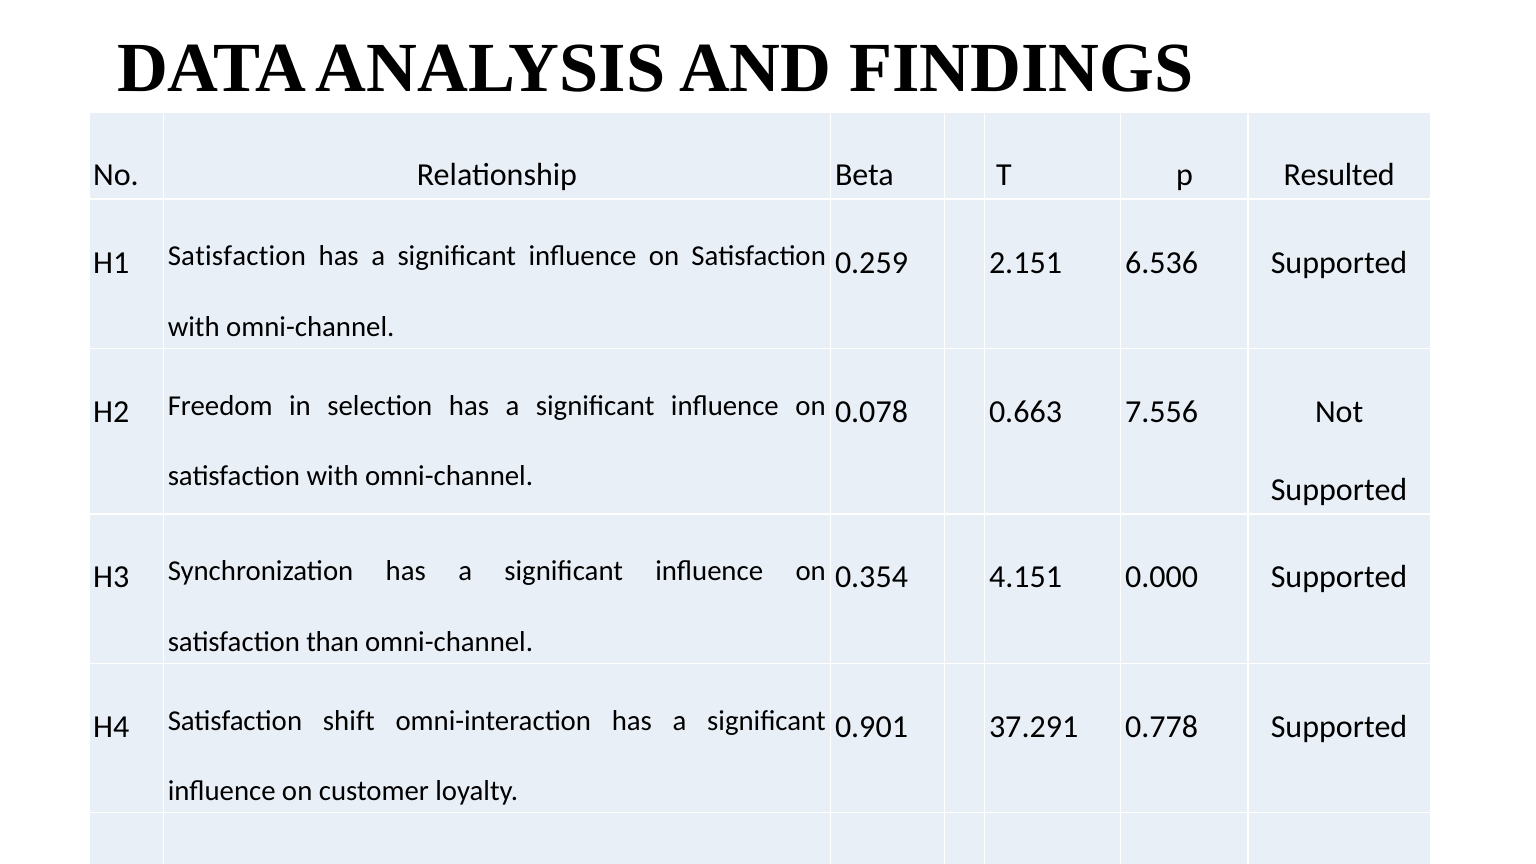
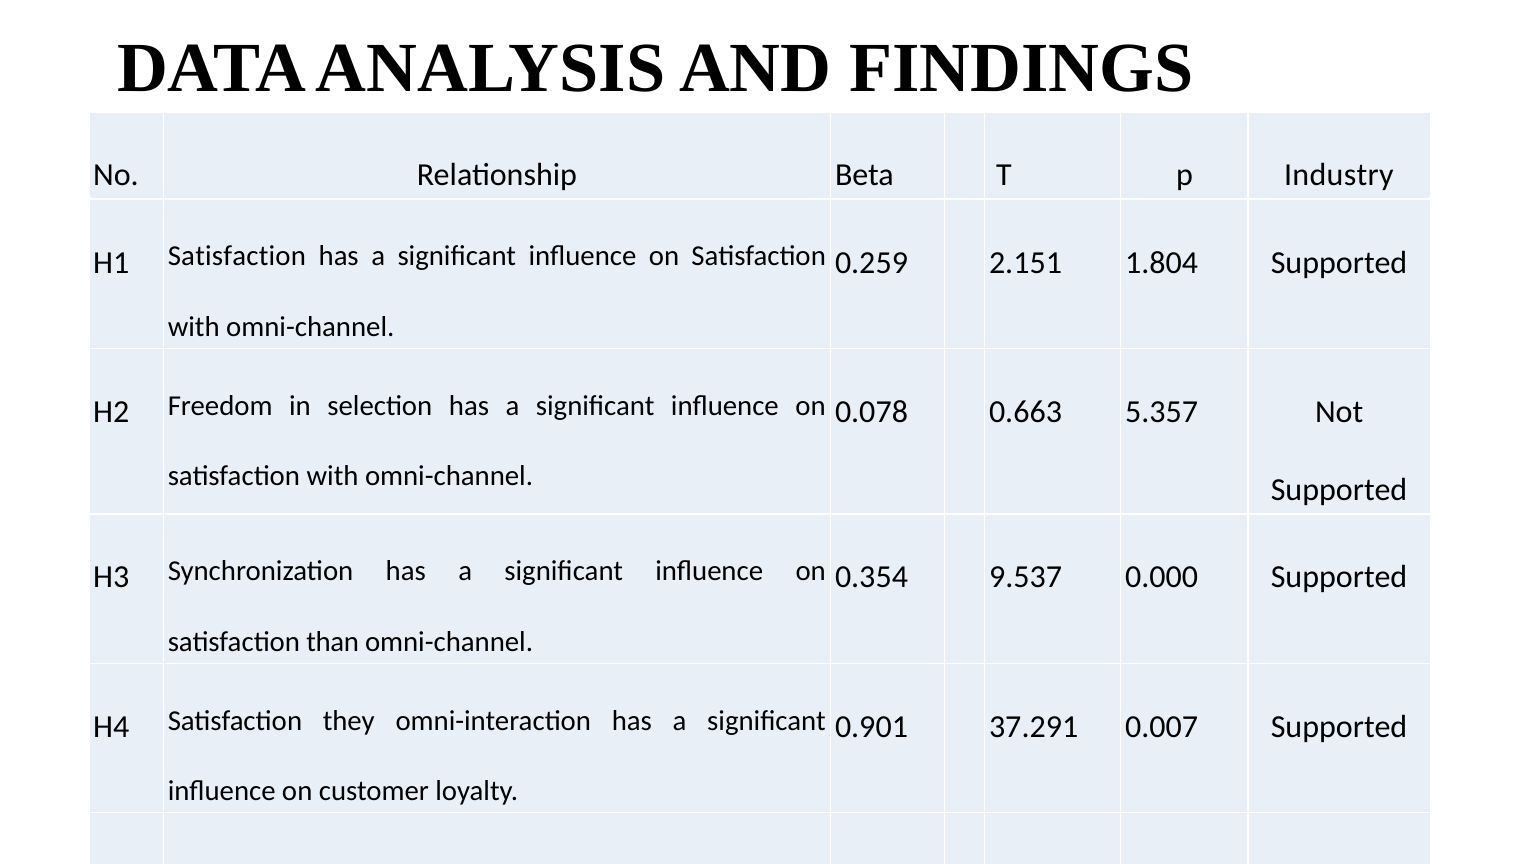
Resulted: Resulted -> Industry (1339, 175)
6.536: 6.536 -> 1.804 (1162, 263)
7.556: 7.556 -> 5.357 (1162, 412)
4.151: 4.151 -> 9.537 (1026, 577)
shift: shift -> they (349, 721)
0.778: 0.778 -> 0.007 (1162, 727)
